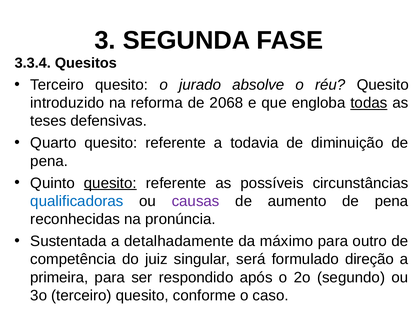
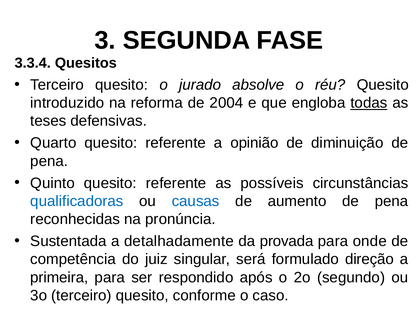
2068: 2068 -> 2004 (226, 103)
todavia: todavia -> opinião (254, 143)
quesito underline: present -> none (110, 183)
causas colour: purple -> blue (196, 201)
máximo: máximo -> provada (287, 242)
outro: outro -> onde (370, 242)
